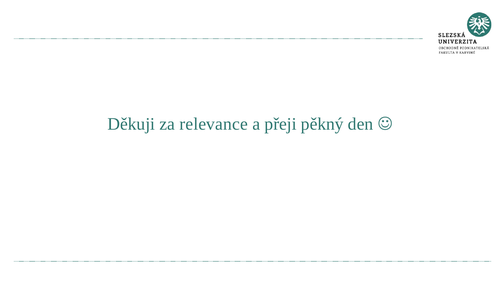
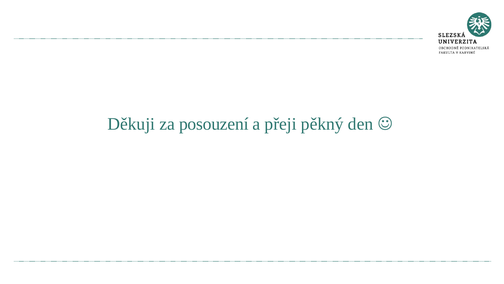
relevance: relevance -> posouzení (214, 124)
